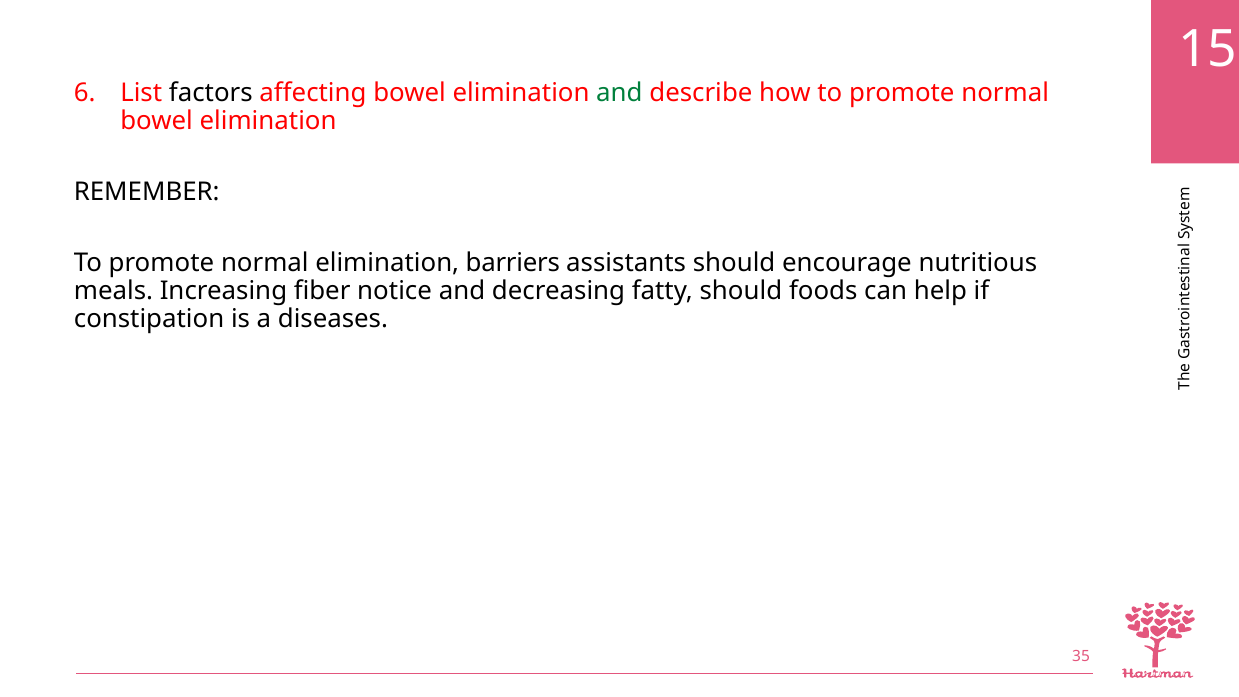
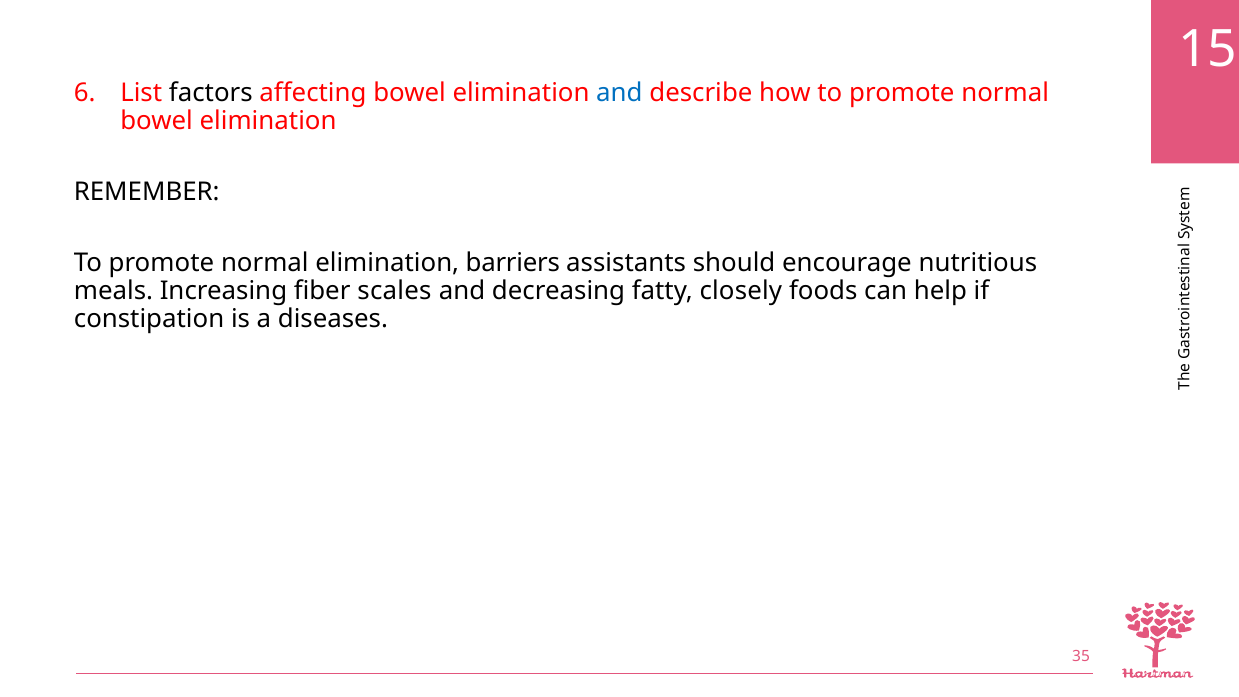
and colour: green -> blue (619, 93)
notice: notice -> scales (395, 291)
fatty should: should -> closely (741, 291)
